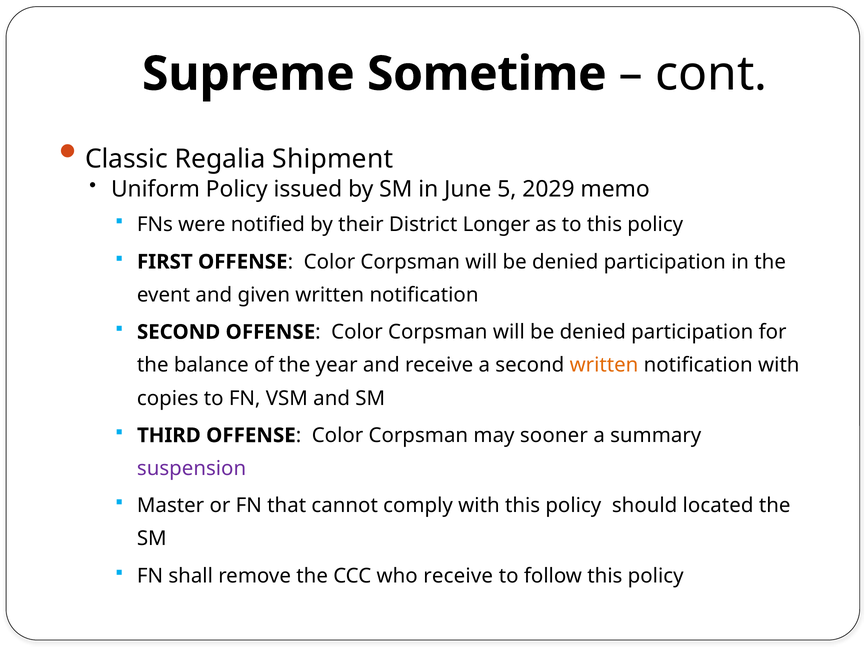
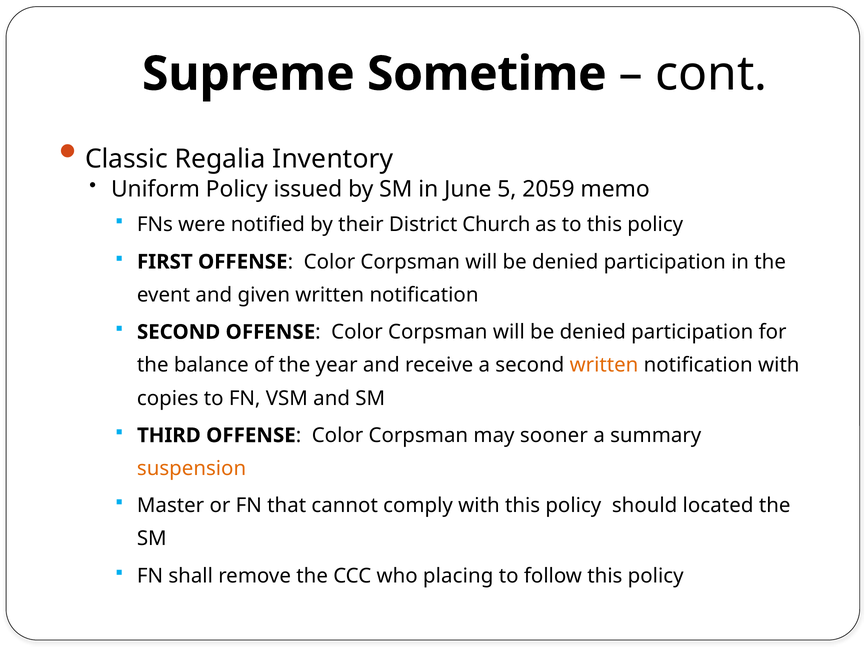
Shipment: Shipment -> Inventory (333, 159)
2029: 2029 -> 2059 (548, 189)
Longer: Longer -> Church (496, 225)
suspension colour: purple -> orange (192, 469)
who receive: receive -> placing (458, 576)
